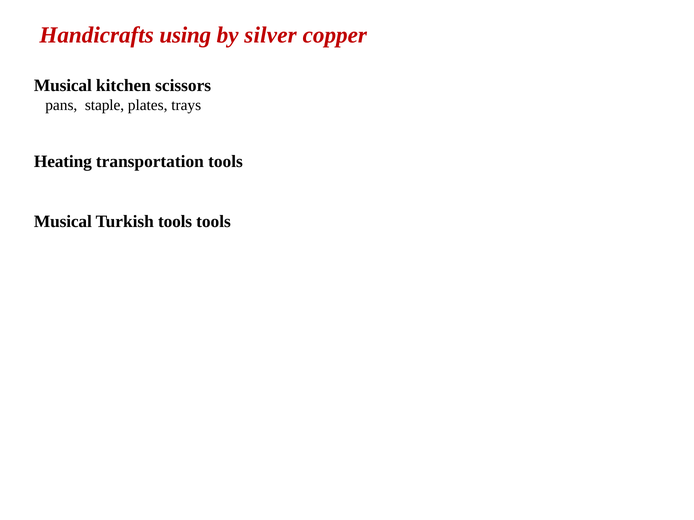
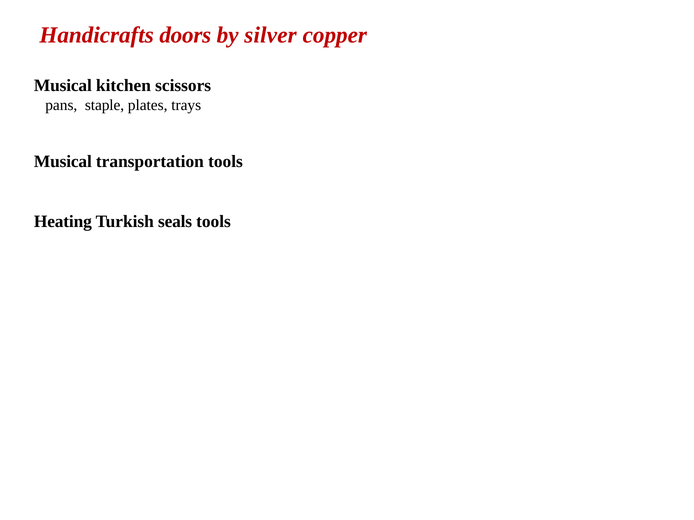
using: using -> doors (185, 35)
Heating: Heating -> Musical (63, 162)
Musical: Musical -> Heating (63, 222)
Turkish tools: tools -> seals (175, 222)
